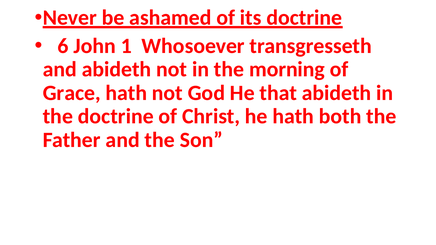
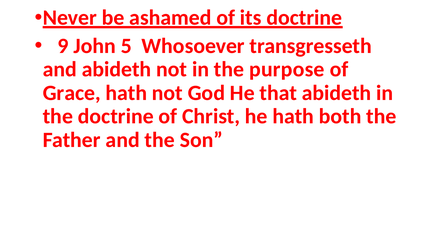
6: 6 -> 9 (63, 46)
1: 1 -> 5 (126, 46)
morning: morning -> purpose (287, 69)
